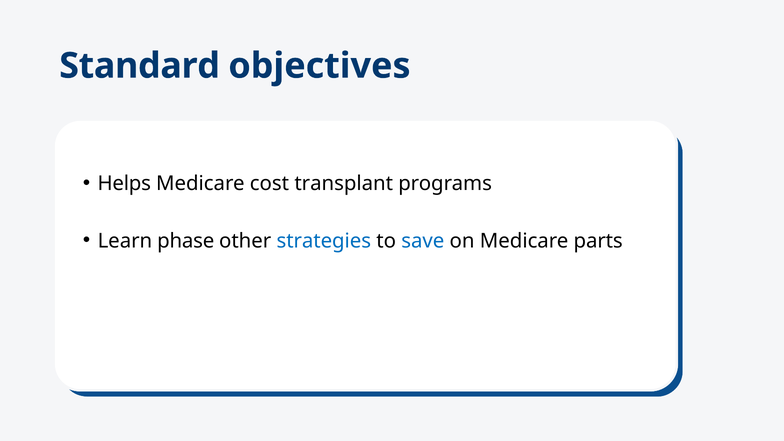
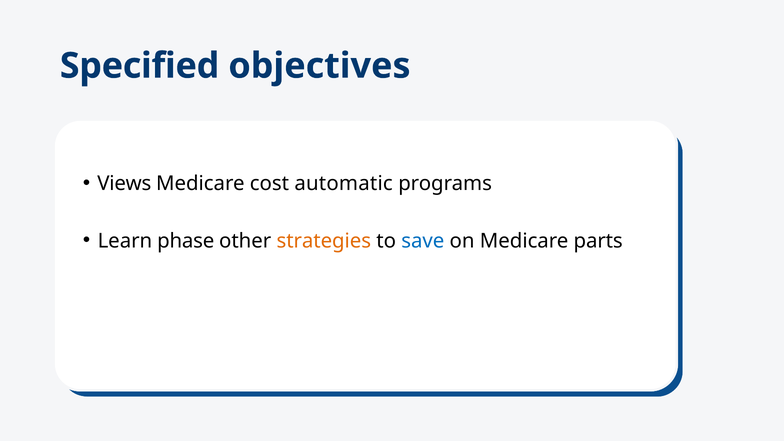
Standard: Standard -> Specified (140, 66)
Helps: Helps -> Views (124, 184)
transplant: transplant -> automatic (344, 184)
strategies colour: blue -> orange (324, 241)
